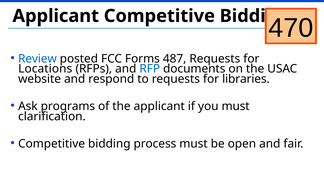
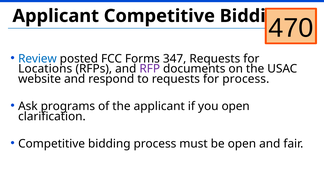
487: 487 -> 347 (175, 59)
RFP colour: blue -> purple (150, 69)
for libraries: libraries -> process (246, 79)
you must: must -> open (236, 106)
